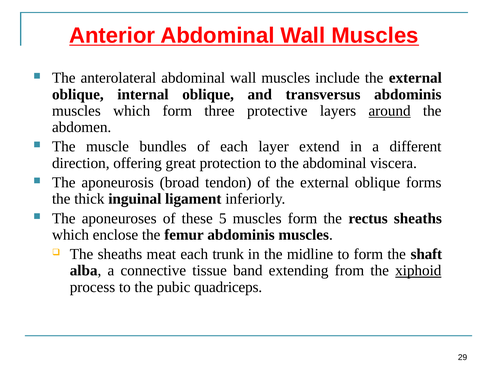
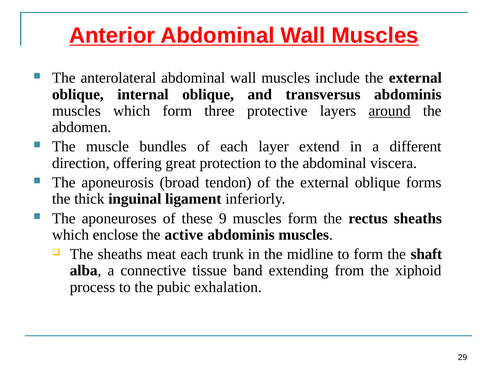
5: 5 -> 9 (223, 218)
femur: femur -> active (184, 235)
xiphoid underline: present -> none (418, 270)
quadriceps: quadriceps -> exhalation (228, 287)
